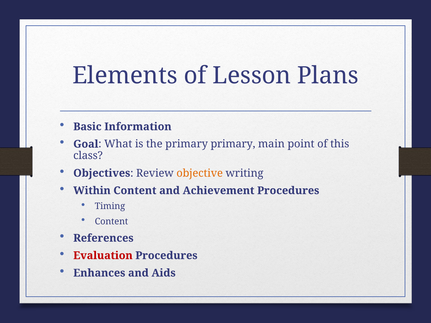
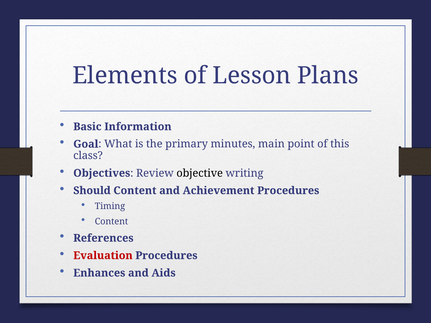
primary primary: primary -> minutes (233, 144)
objective colour: orange -> black (200, 173)
Within: Within -> Should (92, 191)
